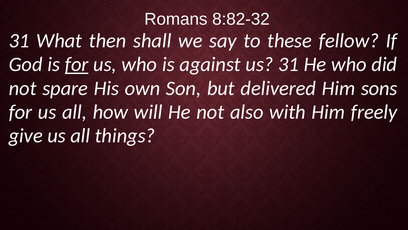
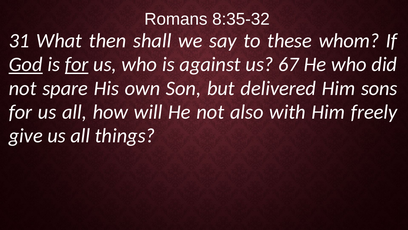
8:82-32: 8:82-32 -> 8:35-32 (241, 19)
fellow: fellow -> whom (349, 41)
God underline: none -> present (26, 64)
us 31: 31 -> 67 (289, 64)
